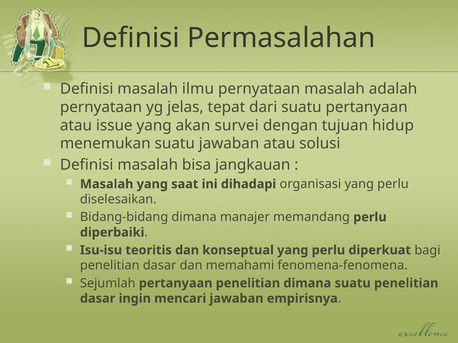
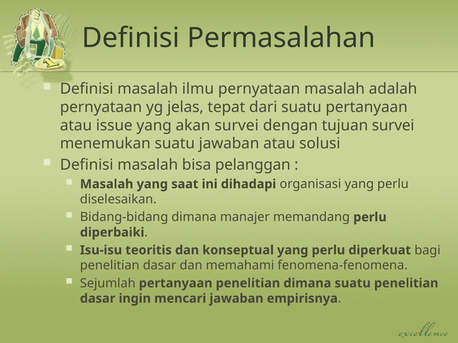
tujuan hidup: hidup -> survei (393, 125)
jangkauan: jangkauan -> pelanggan (253, 165)
